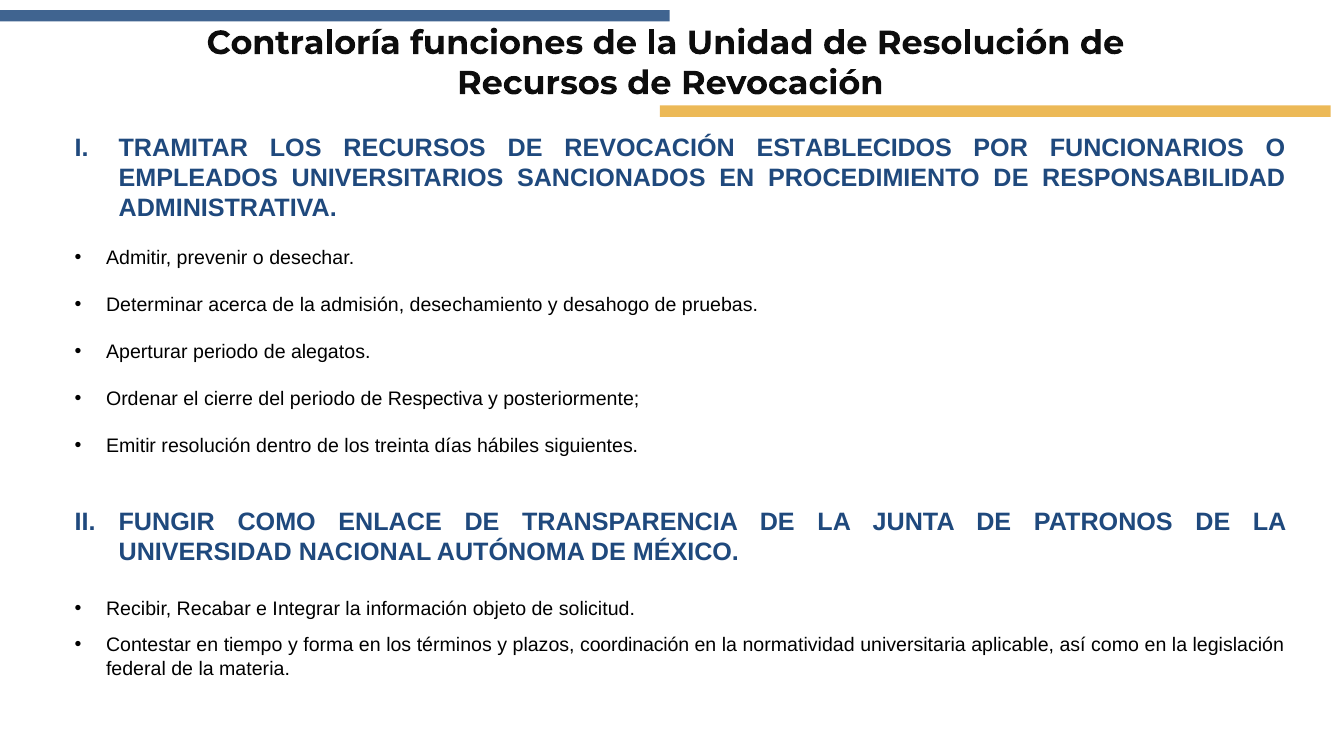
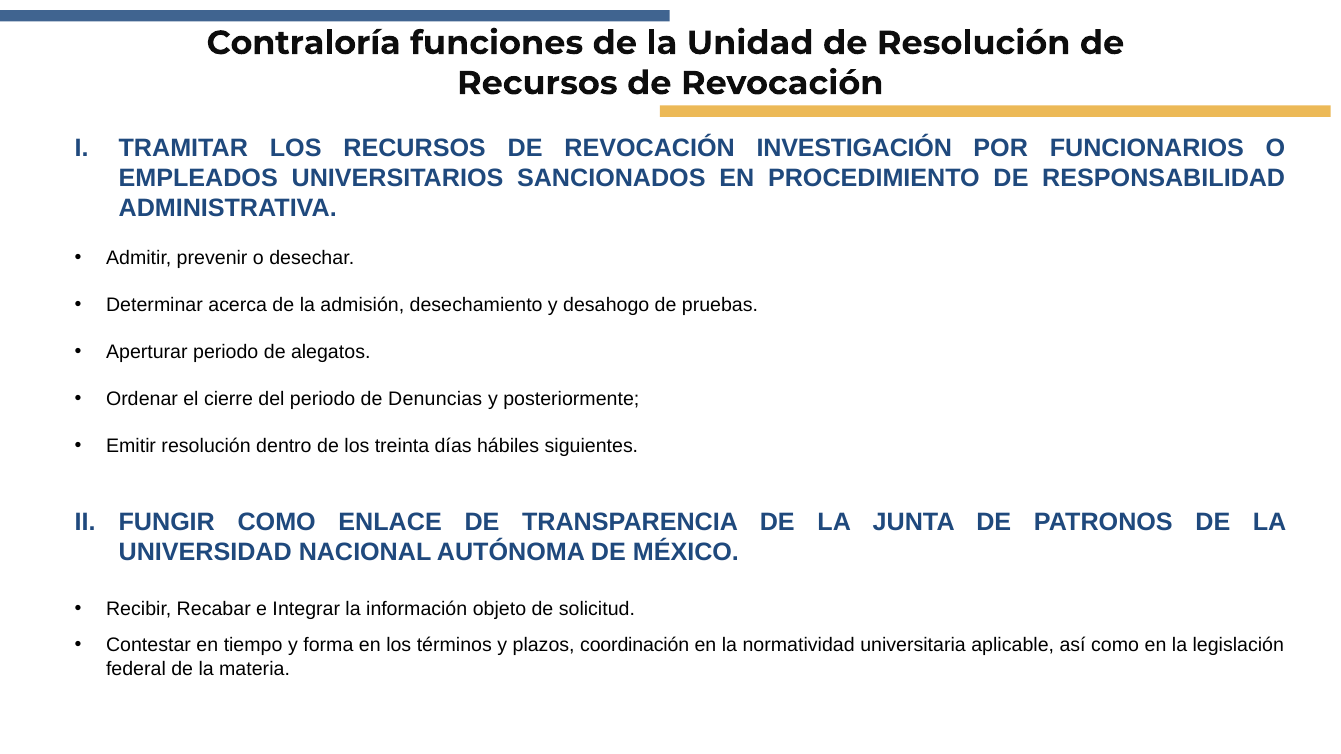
ESTABLECIDOS: ESTABLECIDOS -> INVESTIGACIÓN (854, 148)
Respectiva: Respectiva -> Denuncias (435, 399)
